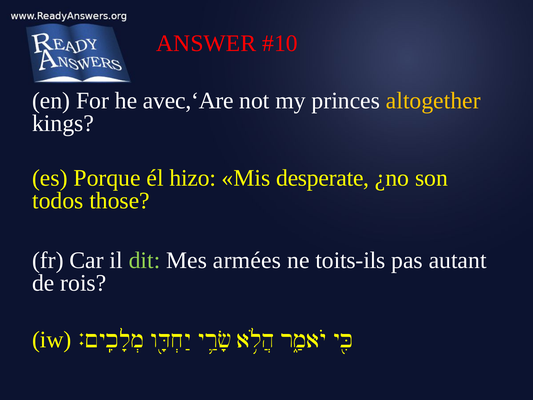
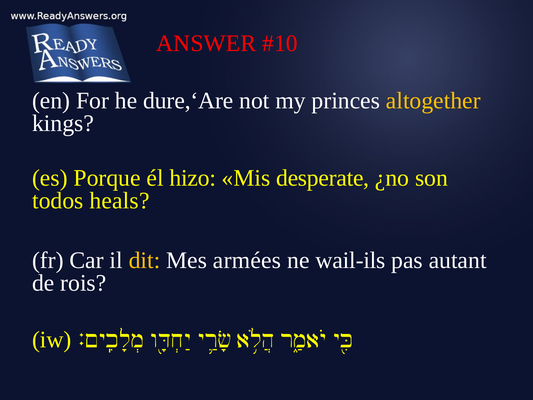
avec,‘Are: avec,‘Are -> dure,‘Are (188, 101)
those: those -> heals (119, 201)
dit colour: light green -> yellow (144, 260)
toits-ils: toits-ils -> wail-ils (351, 260)
